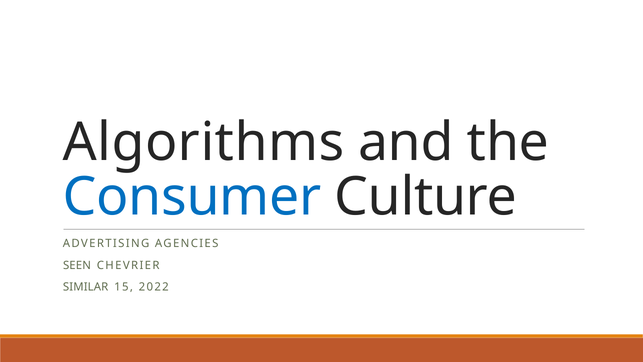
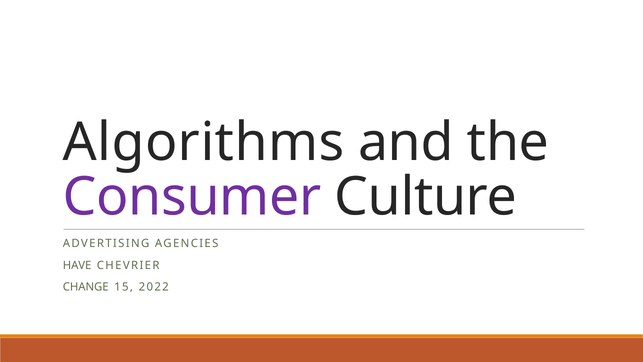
Consumer colour: blue -> purple (192, 197)
SEEN: SEEN -> HAVE (77, 265)
SIMILAR: SIMILAR -> CHANGE (86, 287)
